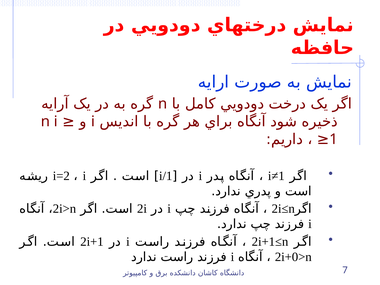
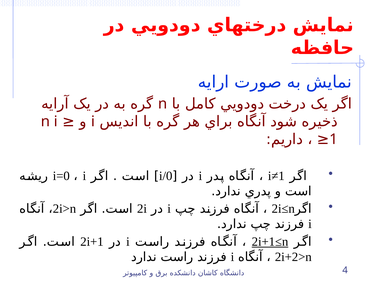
i=2: i=2 -> i=0 (61, 176)
i/1: i/1 -> i/0 (166, 176)
2i+1≤n underline: none -> present (270, 242)
2i+0>n: 2i+0>n -> 2i+2>n (293, 257)
7: 7 -> 4 (345, 270)
